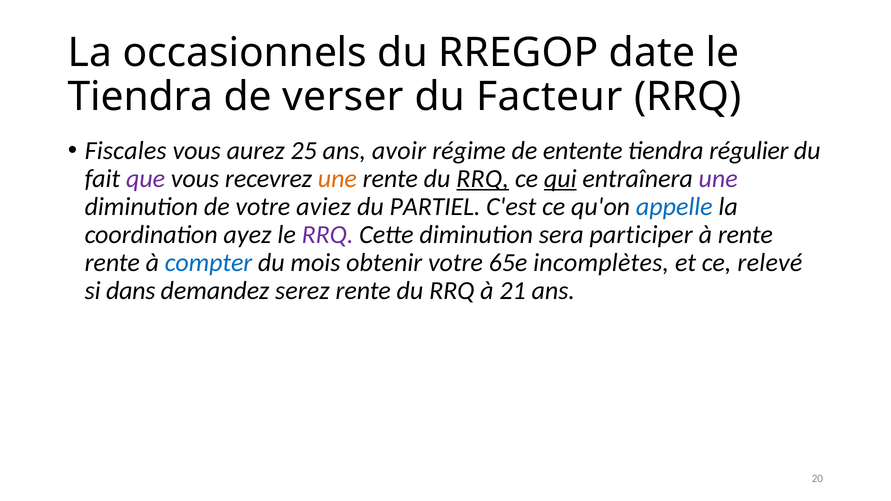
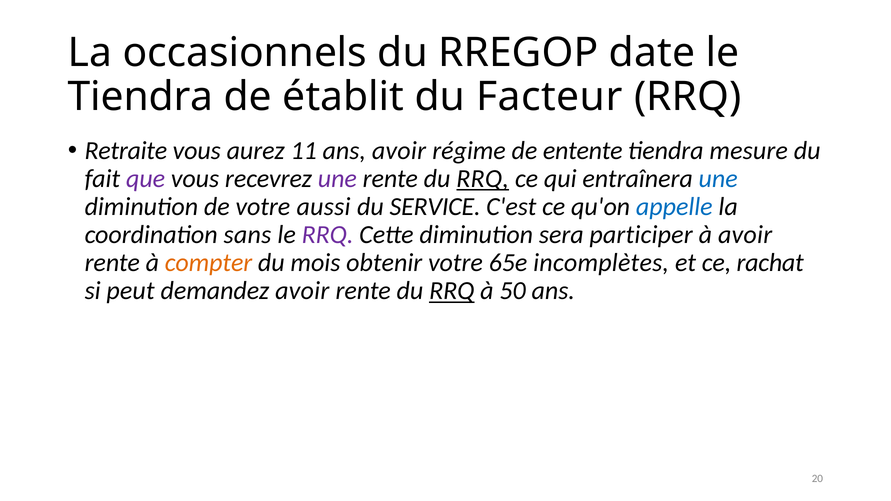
verser: verser -> établit (343, 97)
Fiscales: Fiscales -> Retraite (126, 151)
25: 25 -> 11 (304, 151)
régulier: régulier -> mesure (749, 151)
une colour: orange -> purple (337, 179)
qui underline: present -> none (560, 179)
une colour: purple -> blue (718, 179)
aviez: aviez -> aussi (324, 207)
PARTIEL: PARTIEL -> SERVICE (435, 207)
ayez: ayez -> sans (247, 235)
à rente: rente -> avoir (745, 235)
compter colour: blue -> orange (209, 263)
relevé: relevé -> rachat (770, 263)
dans: dans -> peut (131, 291)
demandez serez: serez -> avoir (302, 291)
RRQ underline: none -> present (452, 291)
21: 21 -> 50 (513, 291)
